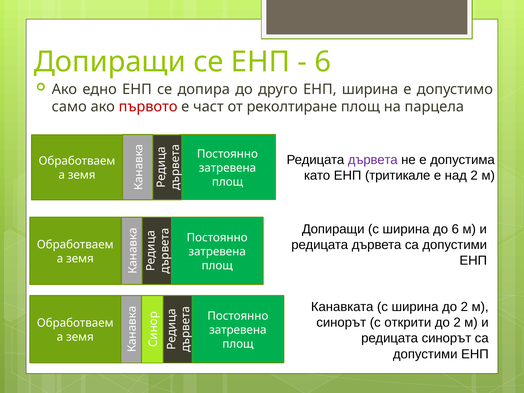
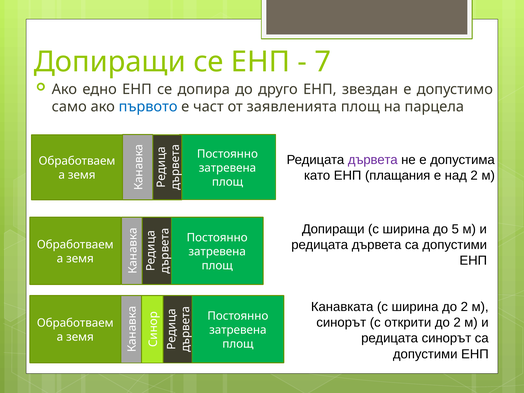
6: 6 -> 7 (323, 62)
ЕНП ширина: ширина -> звездан (370, 89)
първото colour: red -> blue (148, 107)
реколтиране: реколтиране -> заявленията (292, 107)
тритикале: тритикале -> плащания (398, 176)
до 6: 6 -> 5 (455, 229)
